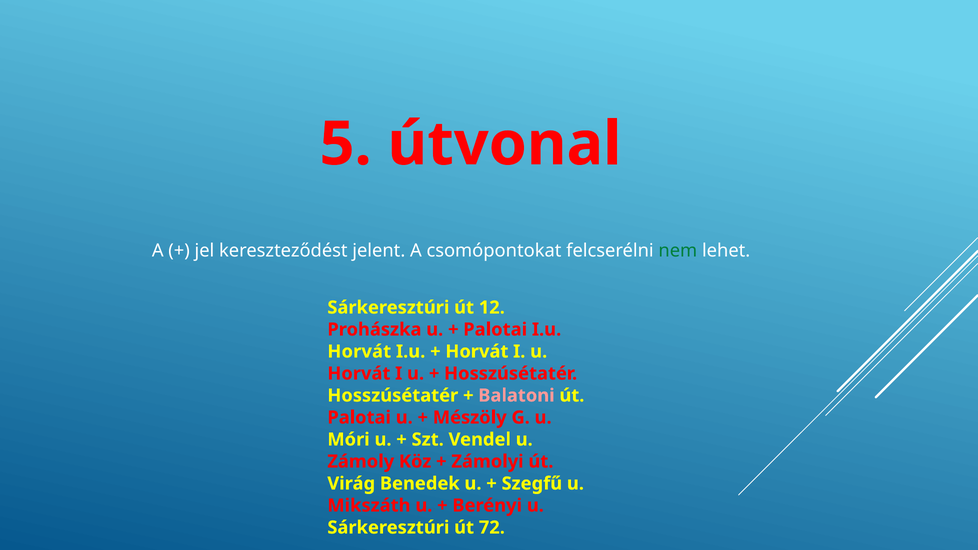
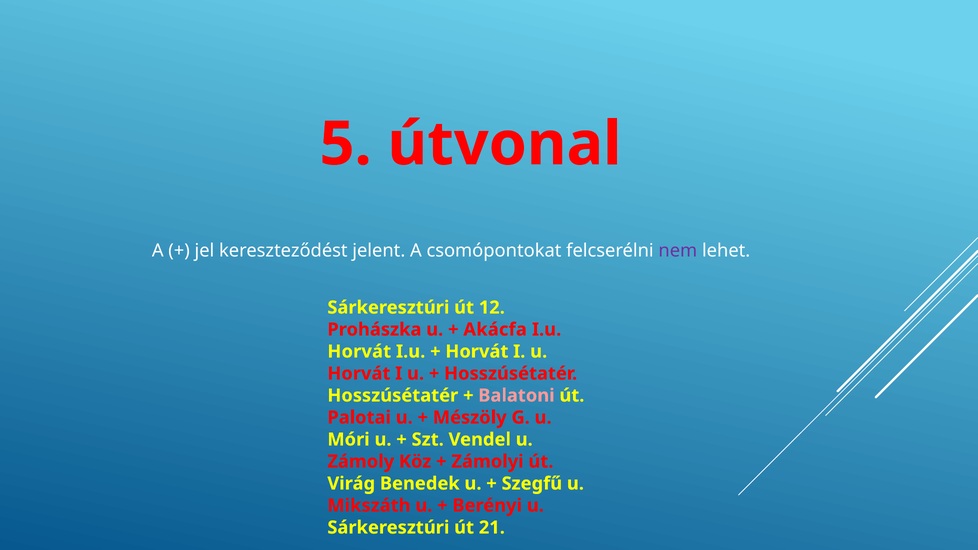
nem colour: green -> purple (678, 251)
Palotai: Palotai -> Akácfa (495, 330)
72: 72 -> 21 (492, 528)
